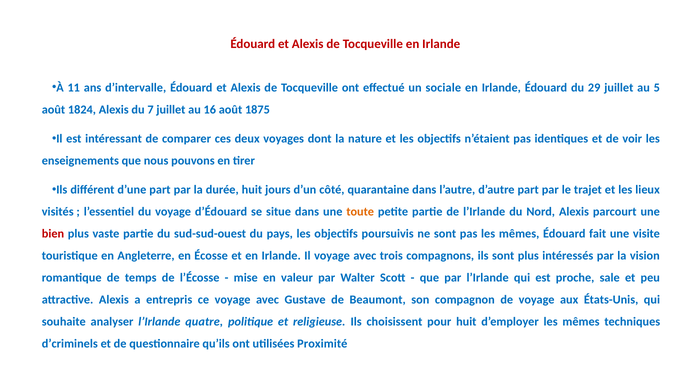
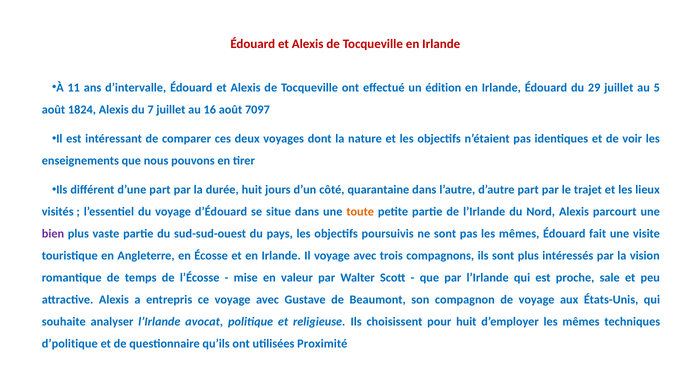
sociale: sociale -> édition (443, 88)
1875: 1875 -> 7097 (257, 110)
bien colour: red -> purple (53, 234)
quatre: quatre -> avocat (204, 322)
d’criminels: d’criminels -> d’politique (70, 345)
